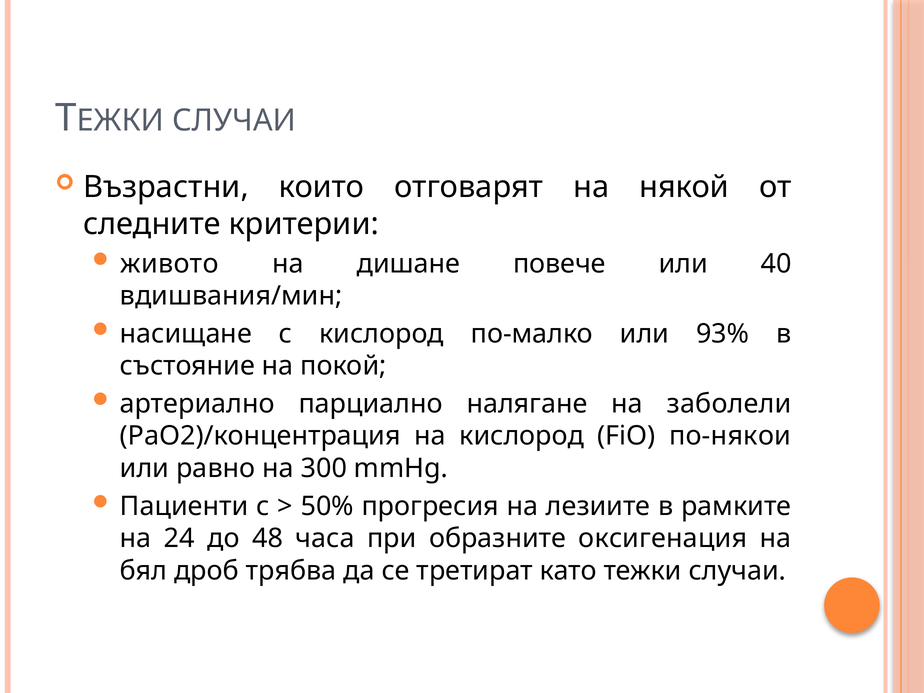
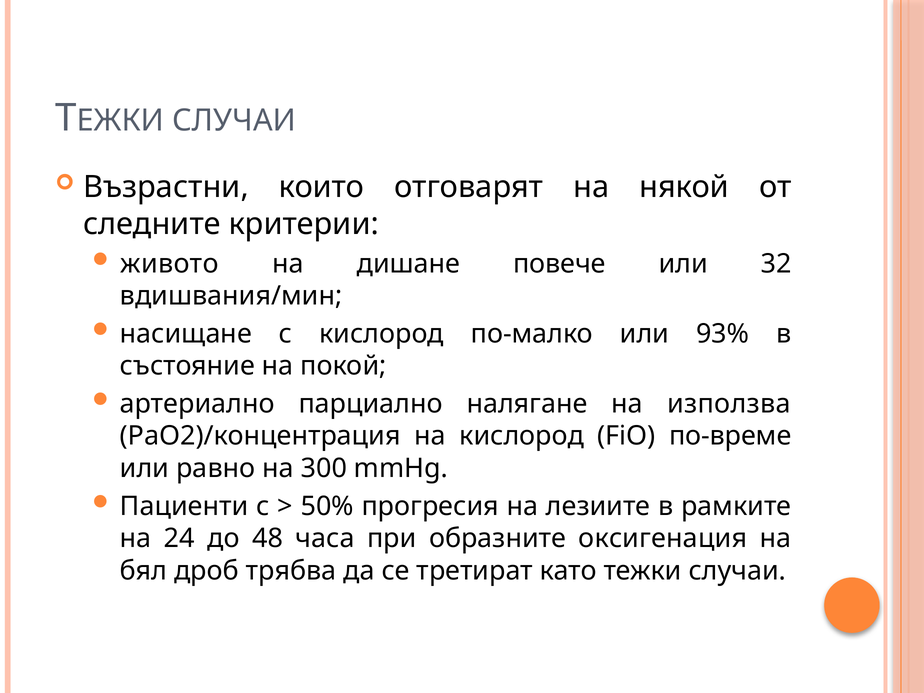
40: 40 -> 32 (776, 264)
заболели: заболели -> използва (729, 404)
по-някои: по-някои -> по-време (730, 436)
